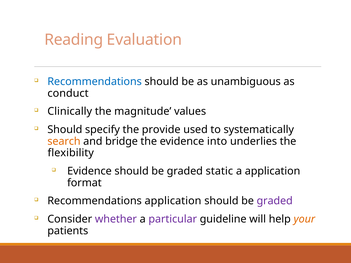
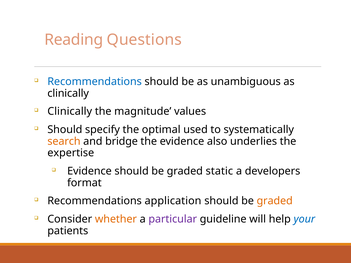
Evaluation: Evaluation -> Questions (144, 40)
conduct: conduct -> clinically (68, 93)
provide: provide -> optimal (161, 130)
into: into -> also (217, 141)
flexibility: flexibility -> expertise (71, 153)
a application: application -> developers (273, 171)
graded colour: purple -> orange (275, 201)
whether colour: purple -> orange (116, 219)
your colour: orange -> blue (304, 219)
